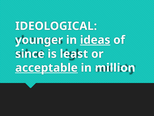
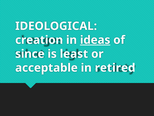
younger: younger -> creation (39, 40)
acceptable underline: present -> none (46, 68)
million: million -> retired (115, 68)
